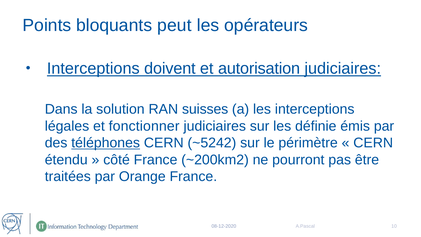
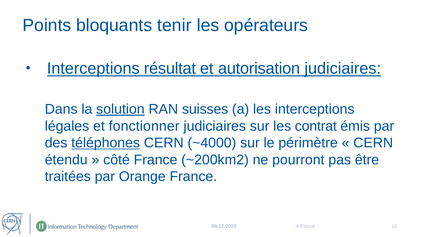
peut: peut -> tenir (174, 26)
doivent: doivent -> résultat (170, 69)
solution underline: none -> present (120, 109)
définie: définie -> contrat (316, 126)
~5242: ~5242 -> ~4000 (212, 143)
